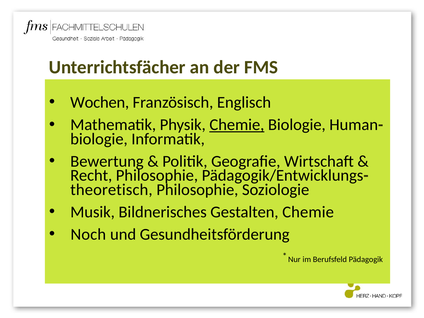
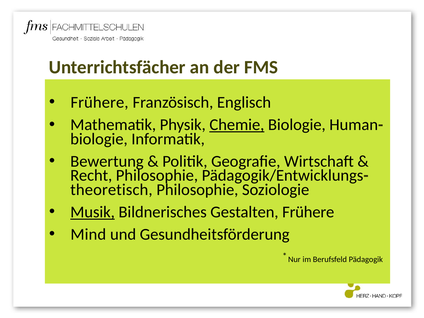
Wochen: Wochen -> Frühere (100, 102)
Musik underline: none -> present (93, 212)
Gestalten Chemie: Chemie -> Frühere (308, 212)
Noch: Noch -> Mind (88, 234)
